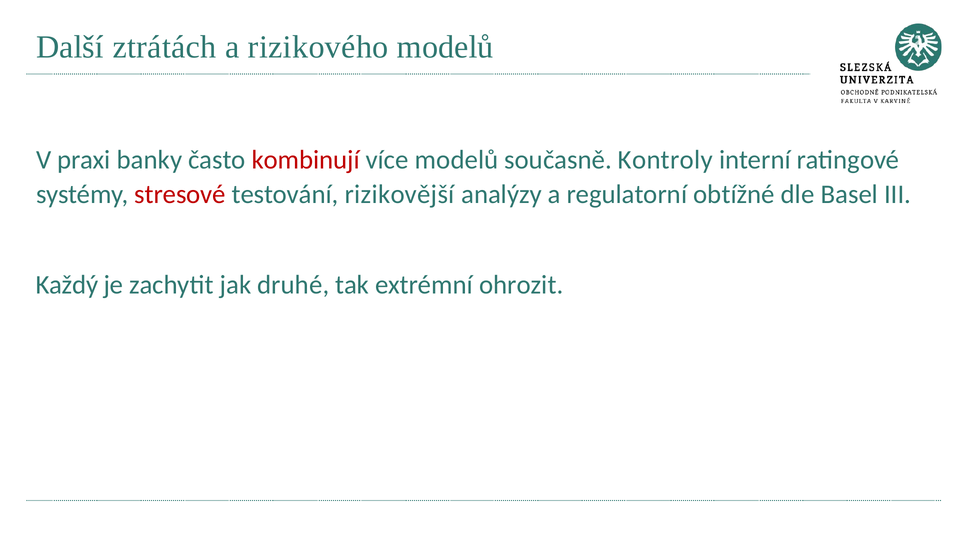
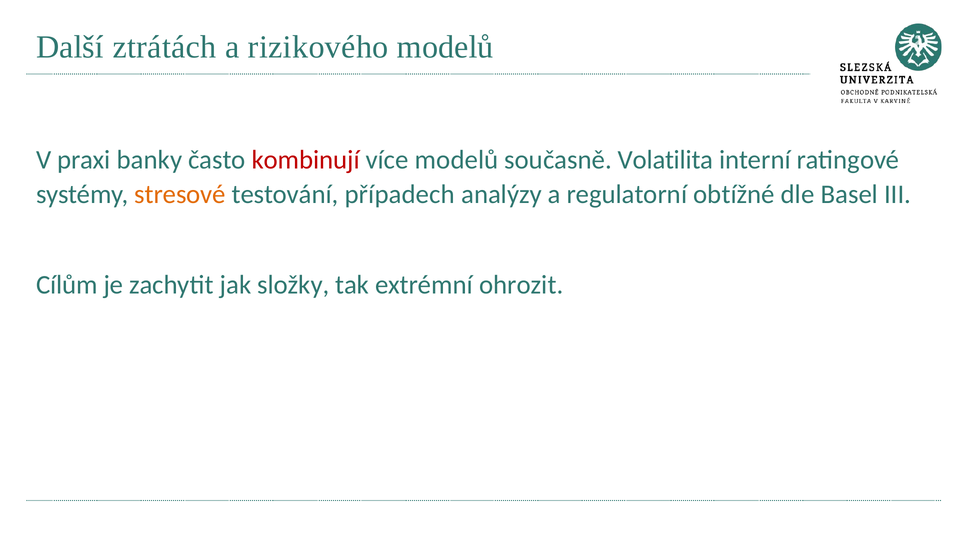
Kontroly: Kontroly -> Volatilita (666, 160)
stresové colour: red -> orange (180, 194)
rizikovější: rizikovější -> případech (400, 194)
Každý: Každý -> Cílům (67, 285)
druhé: druhé -> složky (293, 285)
